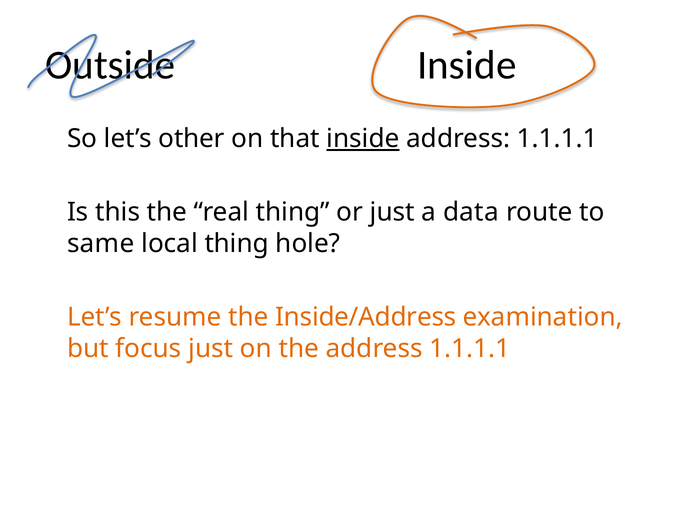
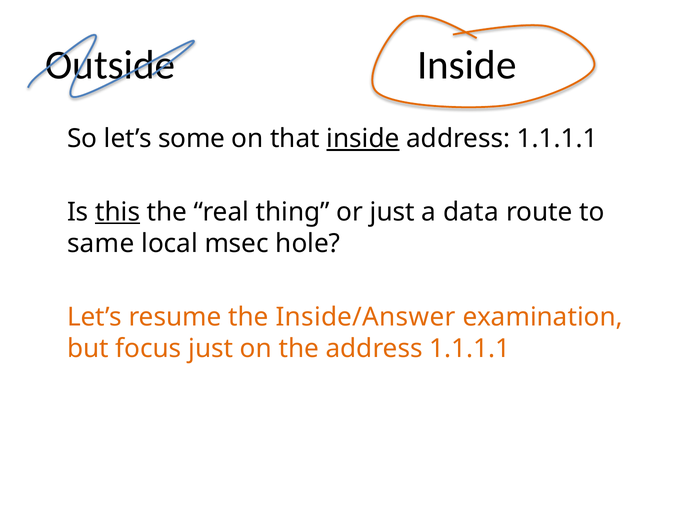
other: other -> some (192, 139)
this underline: none -> present (118, 212)
local thing: thing -> msec (237, 243)
Inside/Address: Inside/Address -> Inside/Answer (366, 317)
